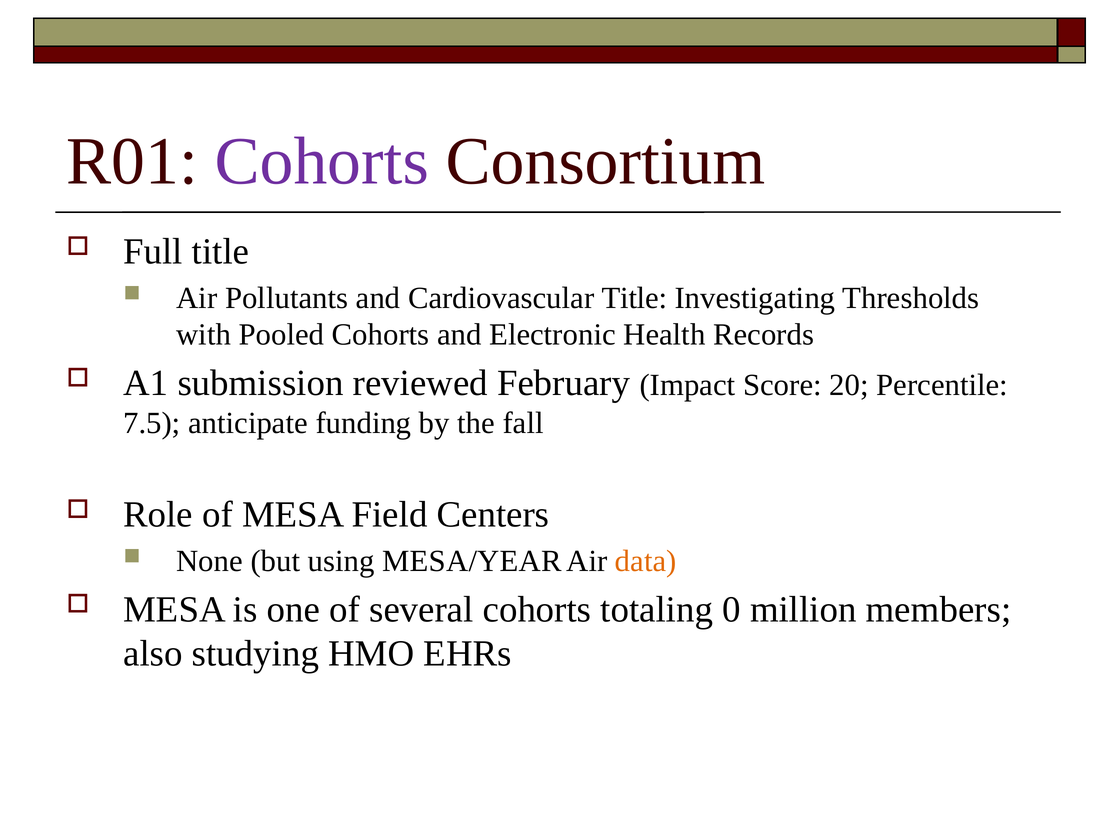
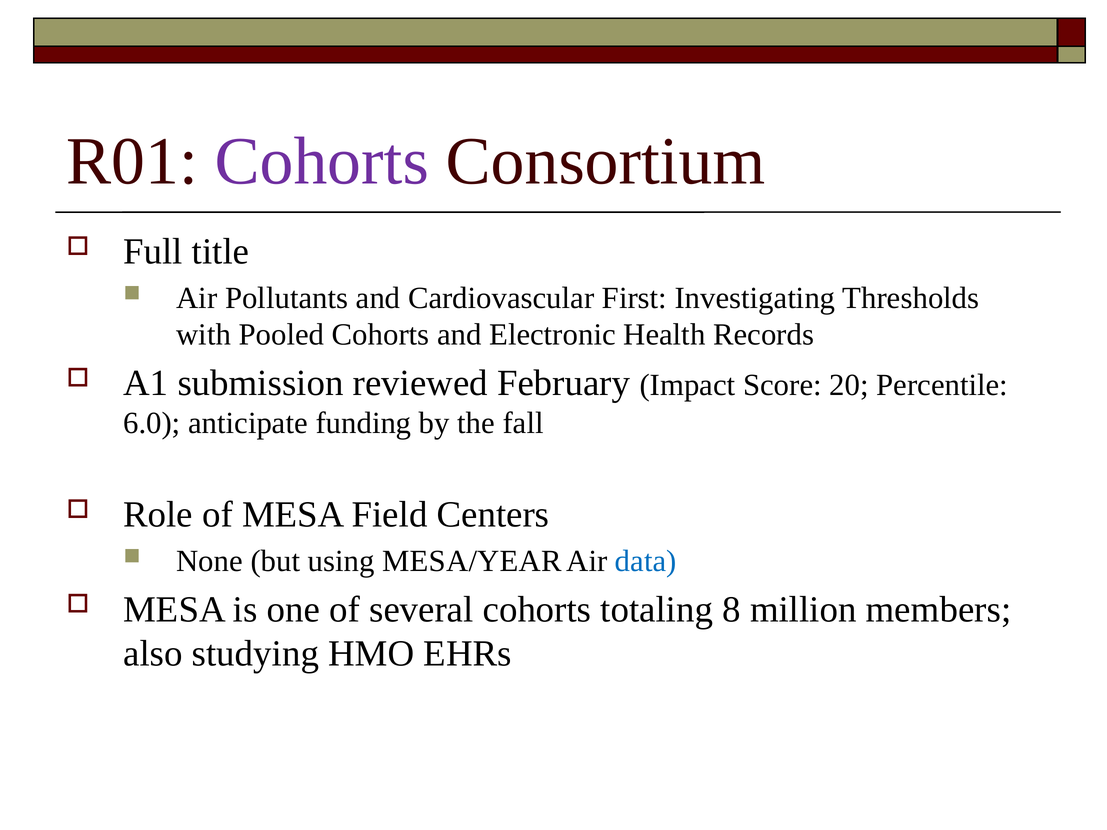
Cardiovascular Title: Title -> First (634, 298)
7.5: 7.5 -> 6.0 (152, 423)
data colour: orange -> blue (646, 561)
0: 0 -> 8 (732, 610)
